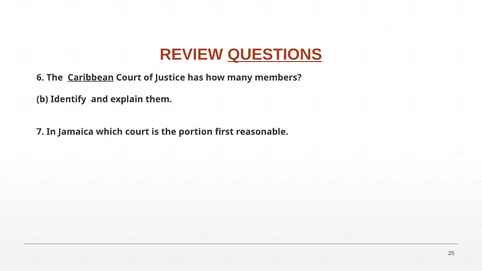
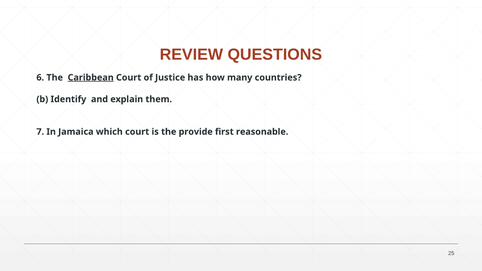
QUESTIONS underline: present -> none (275, 54)
members: members -> countries (278, 78)
portion: portion -> provide (196, 132)
